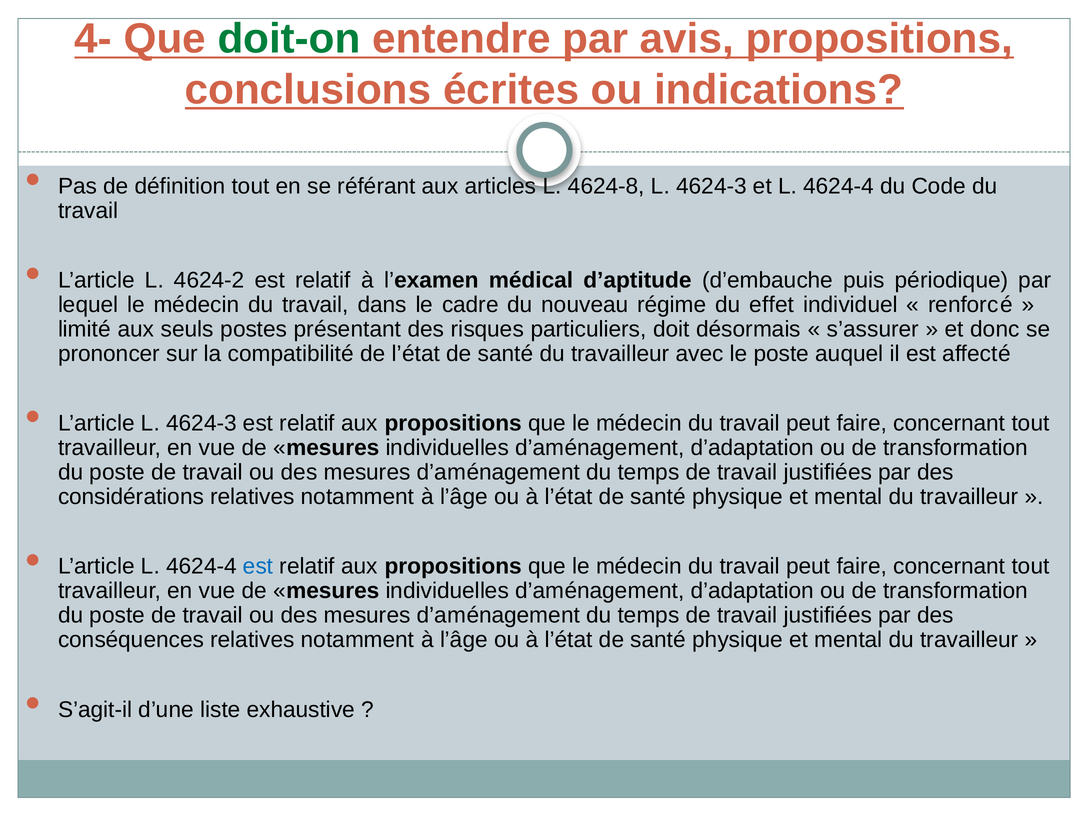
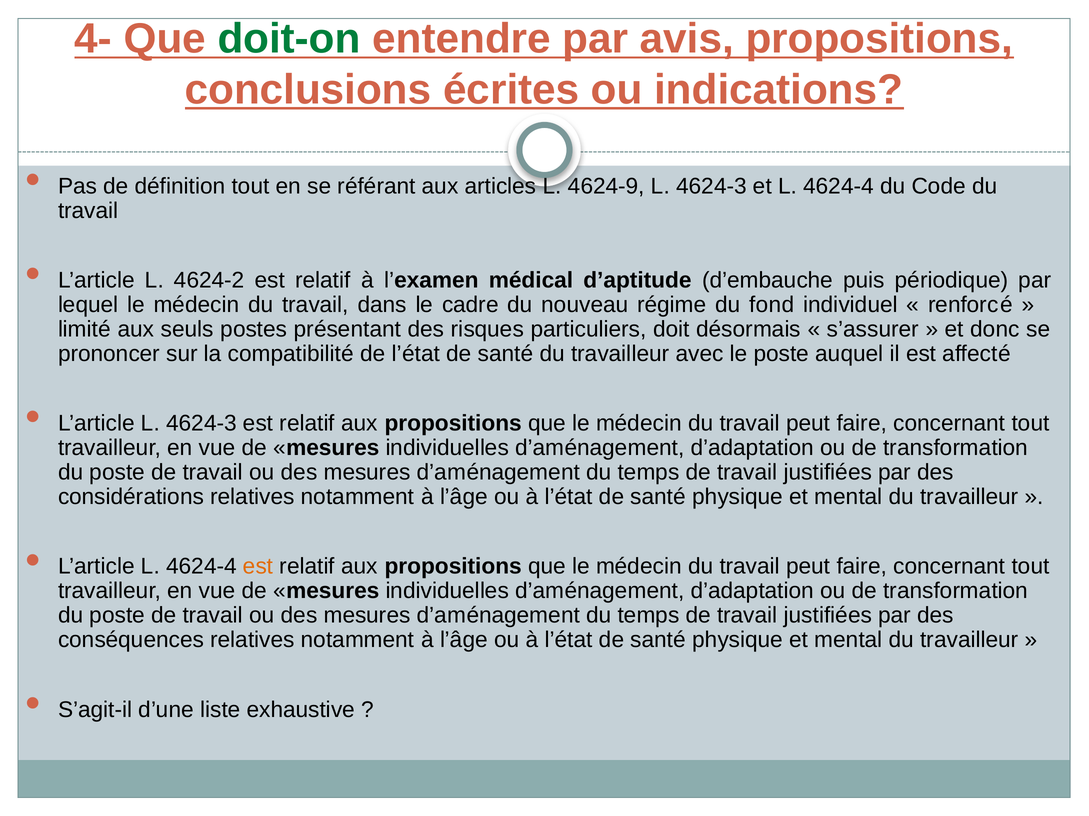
4624-8: 4624-8 -> 4624-9 (606, 186)
effet: effet -> fond (772, 305)
est colour: blue -> orange (258, 567)
